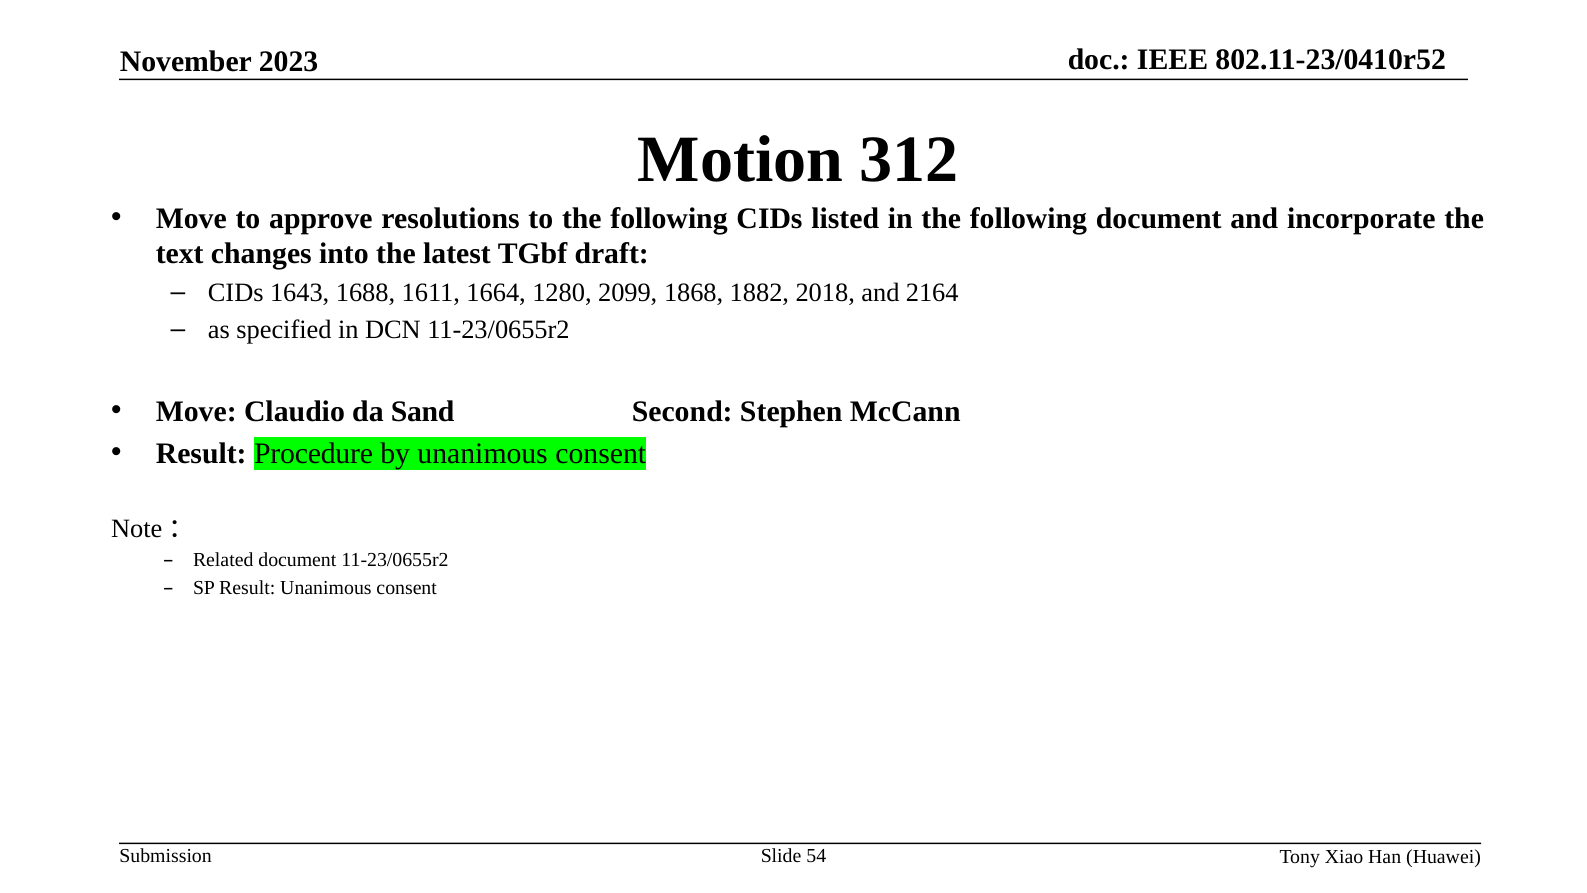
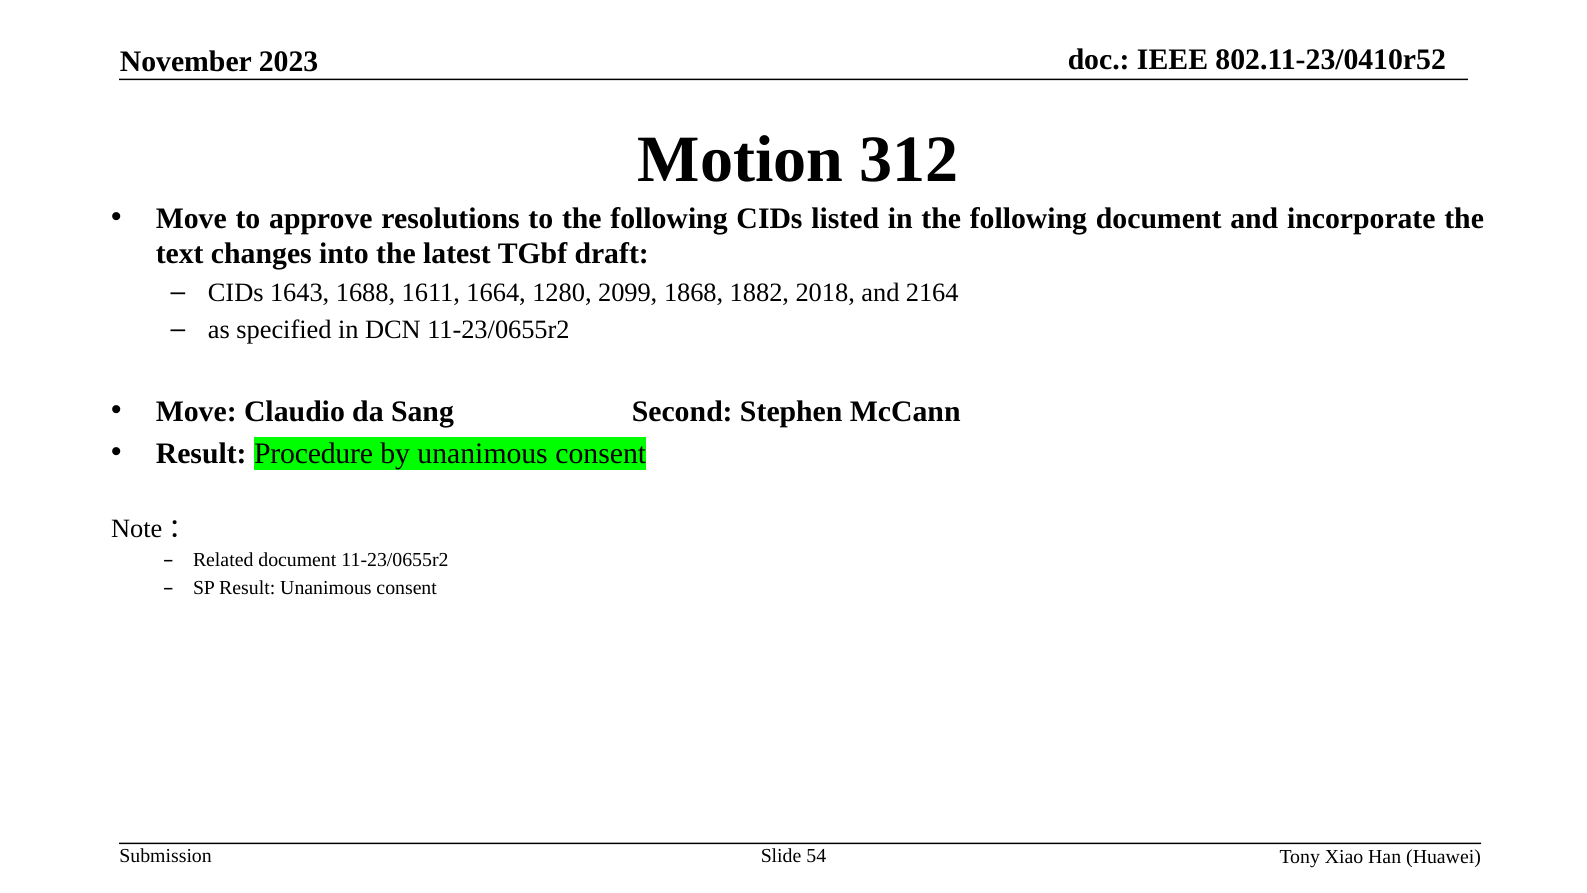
Sand: Sand -> Sang (423, 411)
